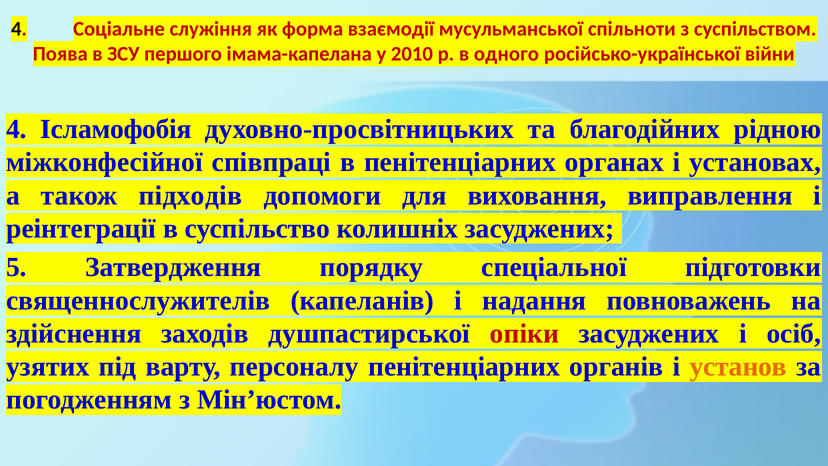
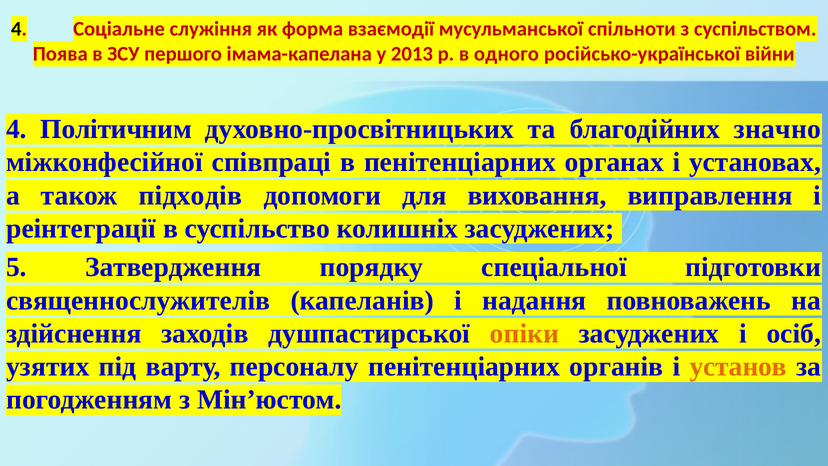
2010: 2010 -> 2013 (412, 54)
Ісламофобія: Ісламофобія -> Політичним (116, 129)
рідною: рідною -> значно (777, 129)
опіки colour: red -> orange (524, 333)
